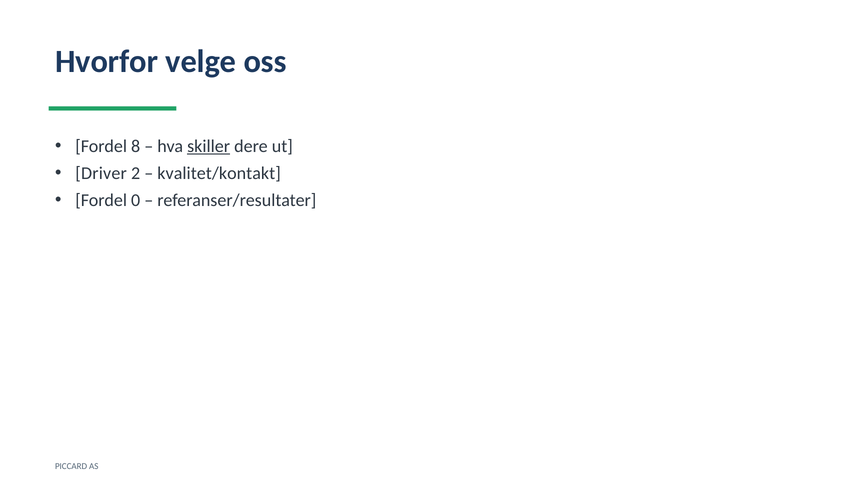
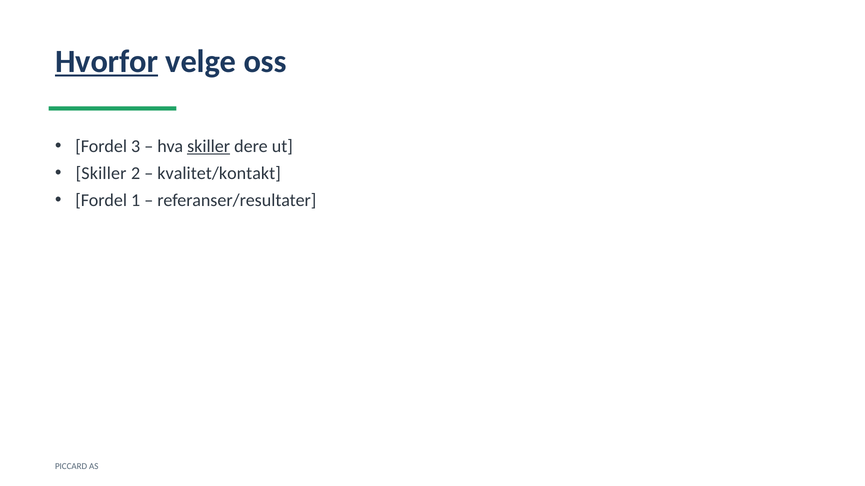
Hvorfor underline: none -> present (107, 62)
8: 8 -> 3 (136, 147)
Driver: Driver -> Skiller (101, 174)
0: 0 -> 1 (136, 201)
